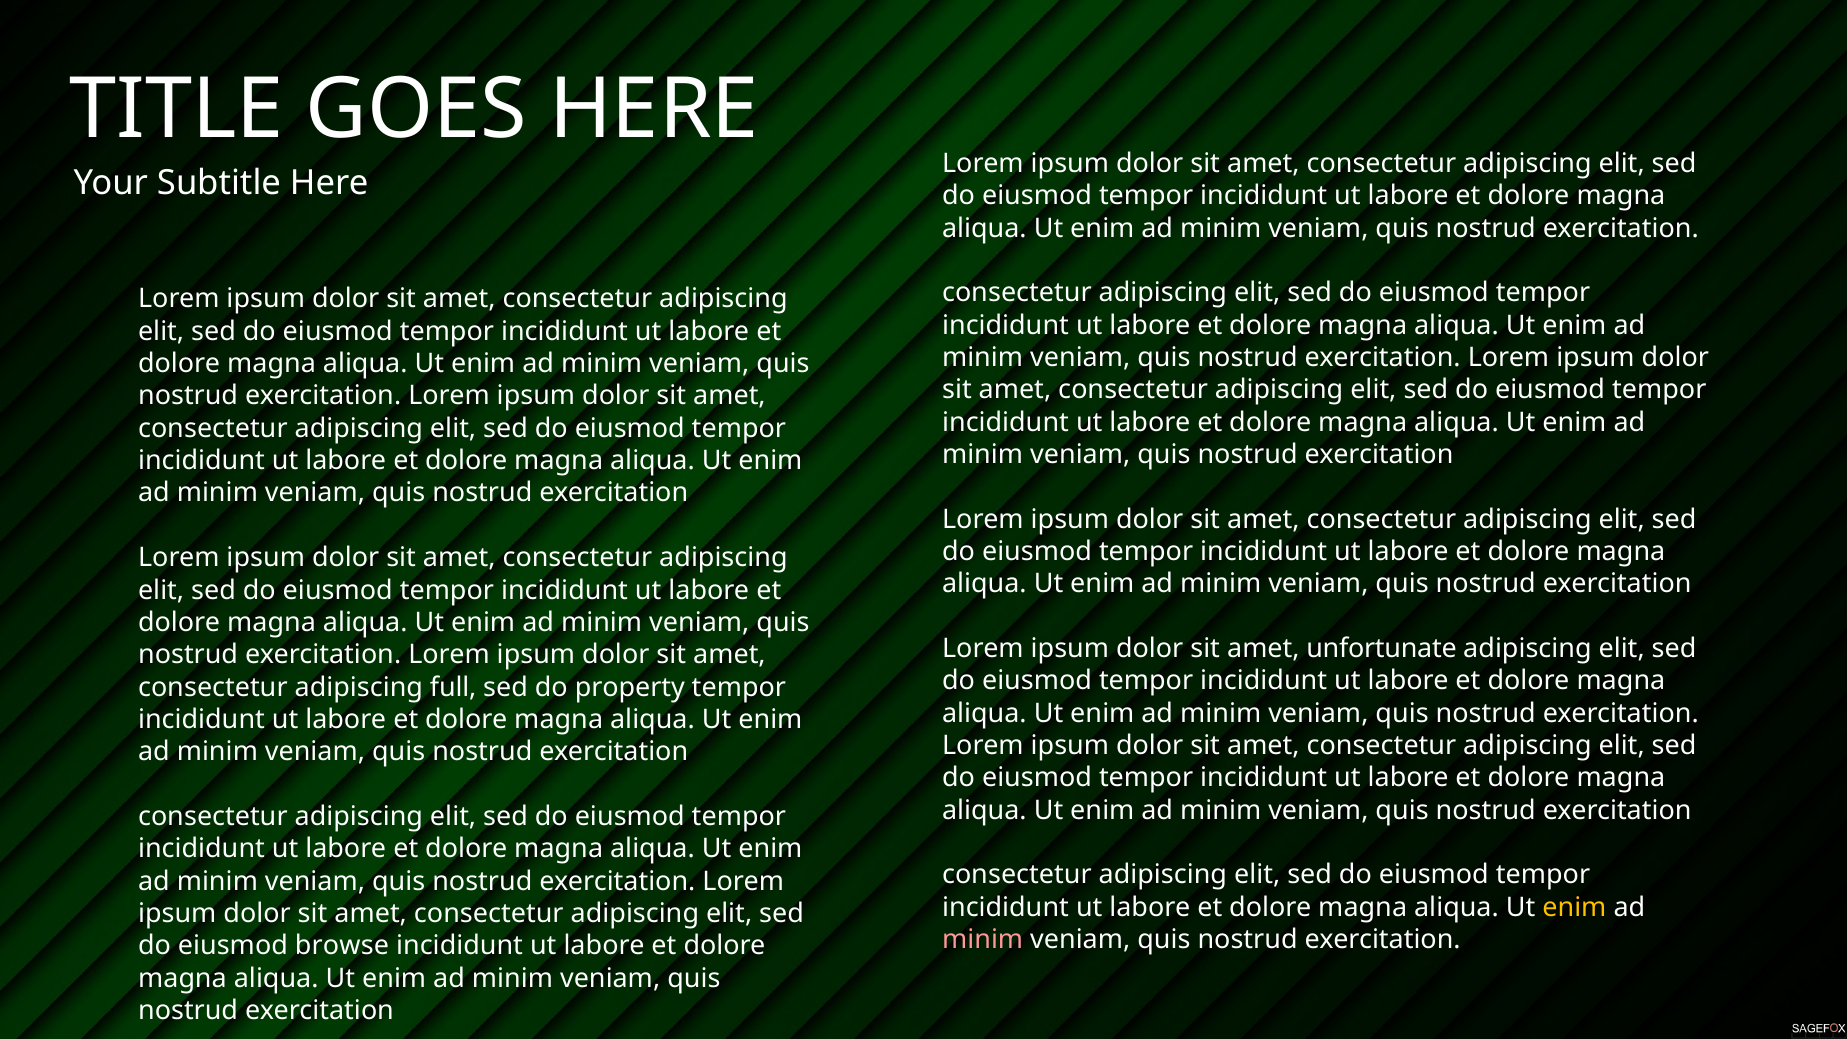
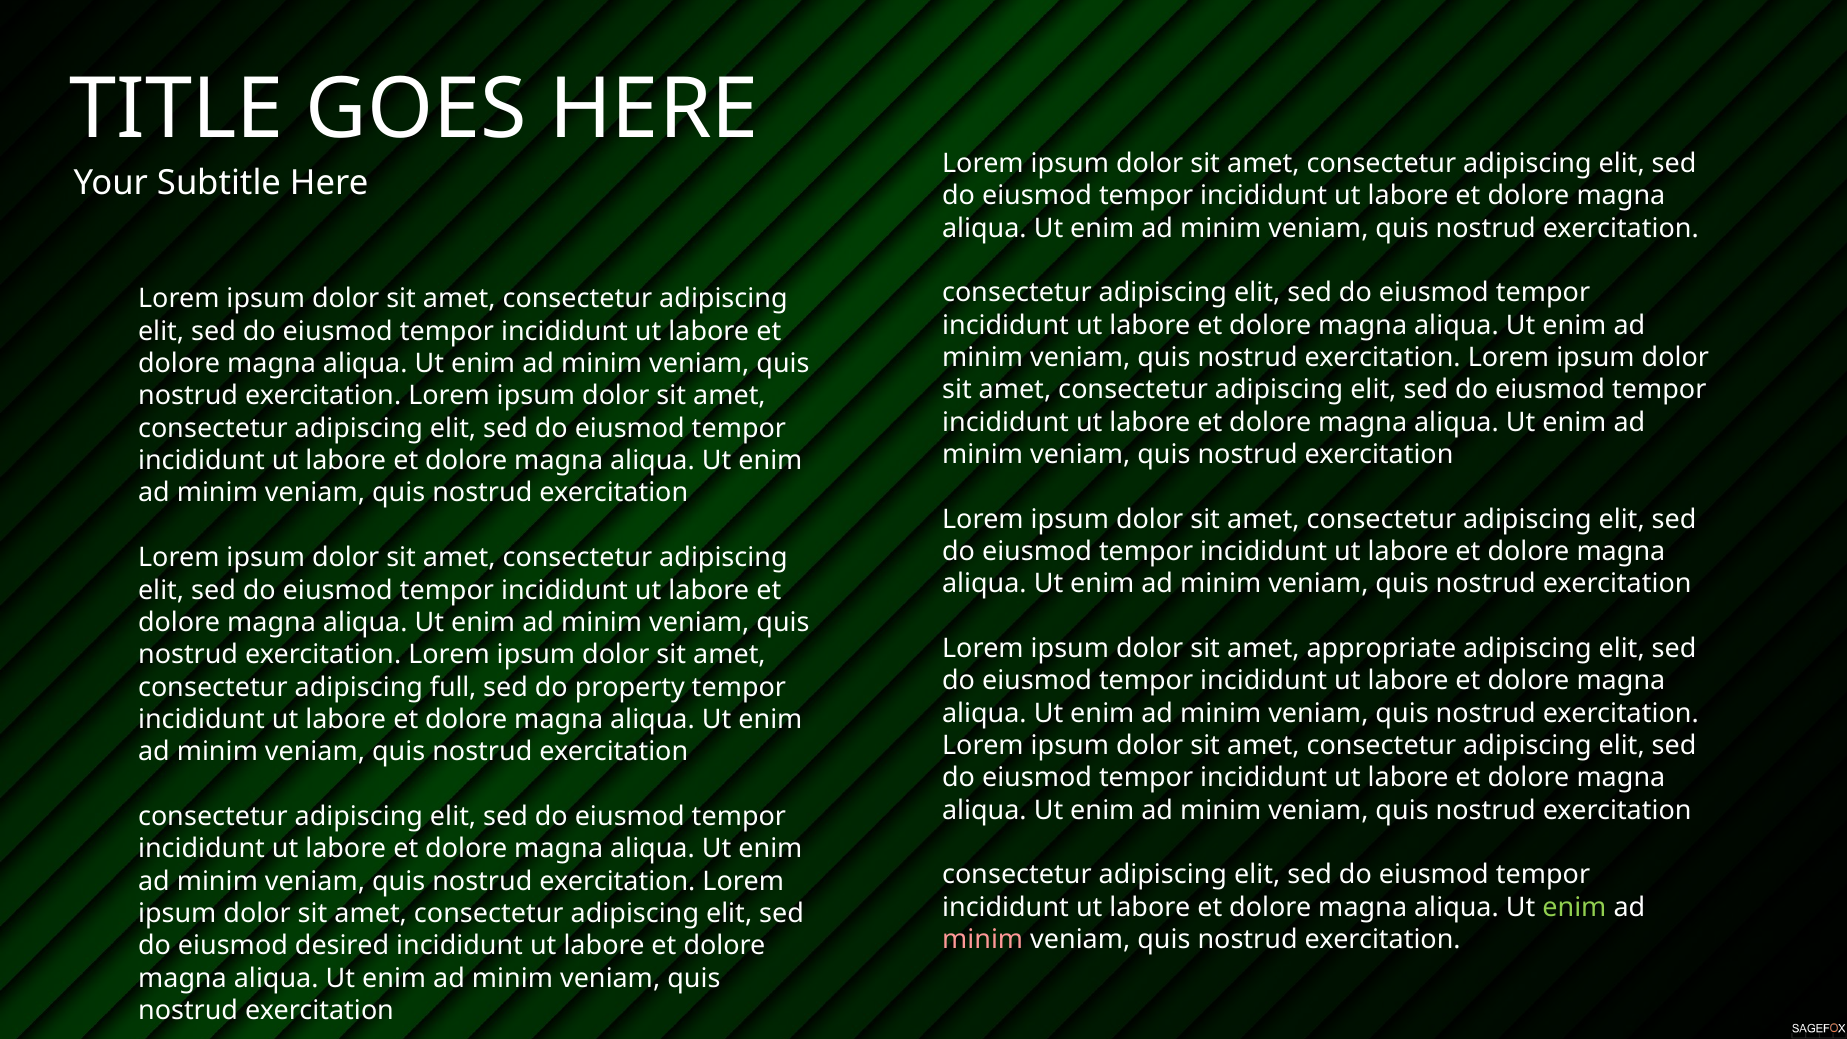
unfortunate: unfortunate -> appropriate (1381, 649)
enim colour: yellow -> light green (1574, 907)
browse: browse -> desired (342, 946)
